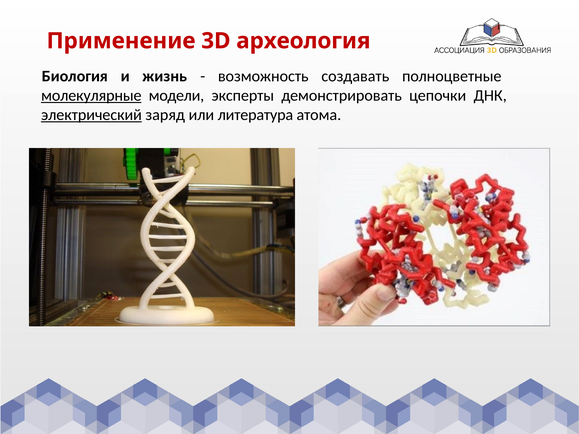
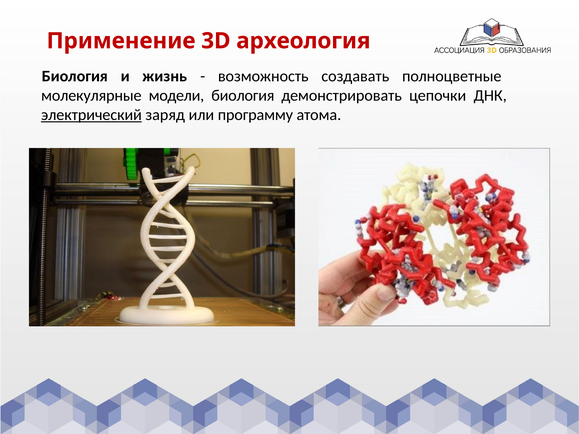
молекулярные underline: present -> none (91, 96)
модели эксперты: эксперты -> биология (243, 96)
литература: литература -> программу (255, 115)
